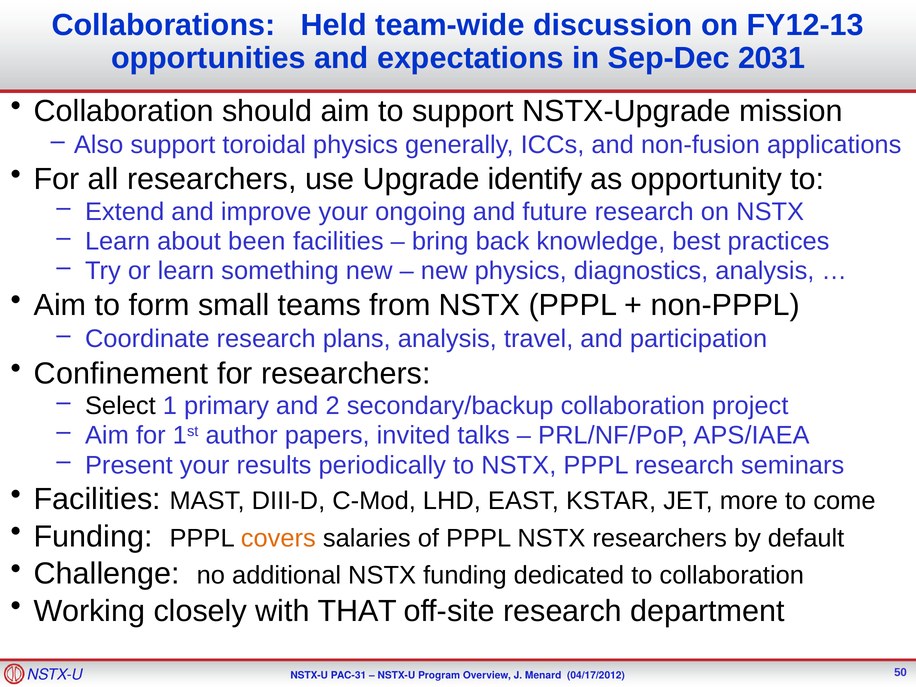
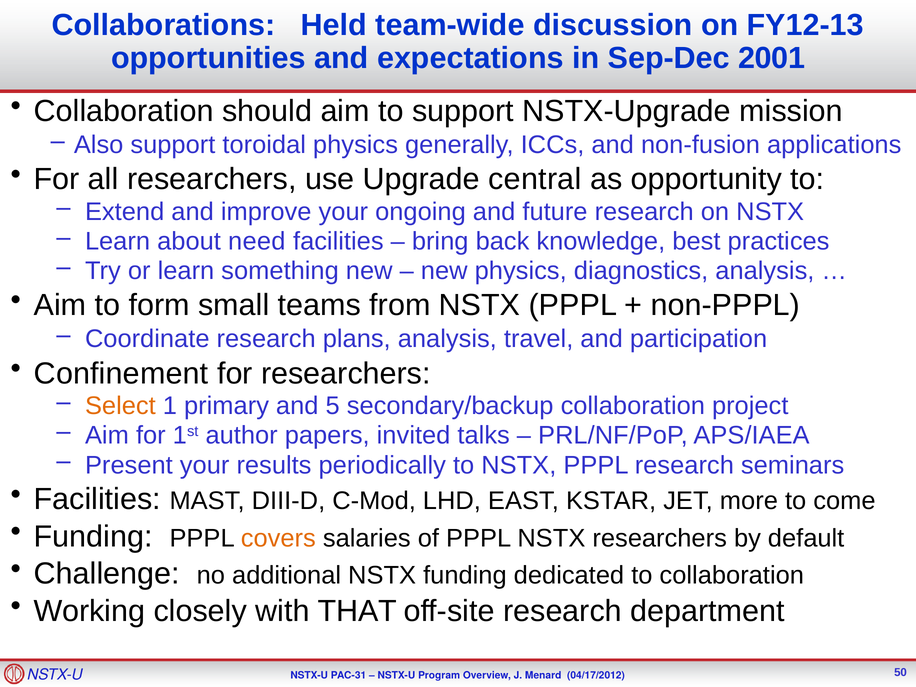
2031: 2031 -> 2001 (772, 58)
identify: identify -> central (535, 179)
been: been -> need (257, 241)
Select colour: black -> orange (120, 406)
2: 2 -> 5 (333, 406)
